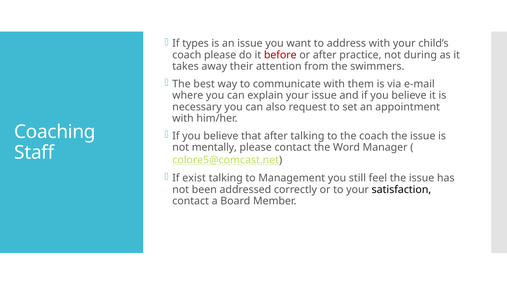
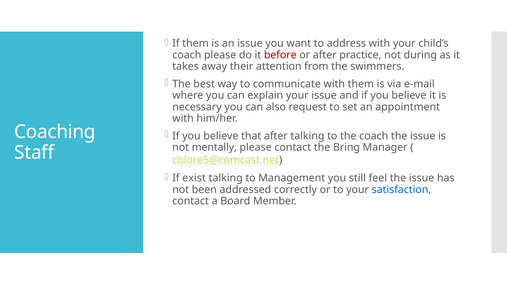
If types: types -> them (195, 43)
Word: Word -> Bring (346, 148)
satisfaction colour: black -> blue (401, 190)
